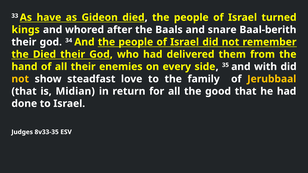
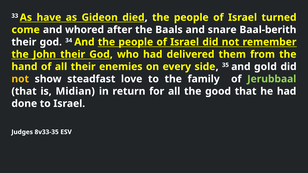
kings: kings -> come (26, 30)
the Died: Died -> John (44, 54)
with: with -> gold (265, 67)
Jerubbaal colour: yellow -> light green (272, 79)
